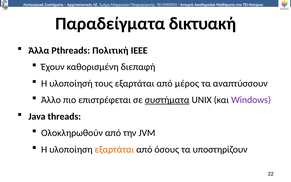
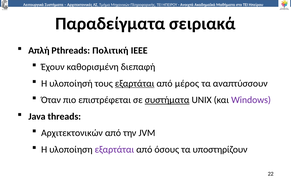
δικτυακή: δικτυακή -> σειριακά (202, 24)
Άλλα: Άλλα -> Απλή (39, 50)
εξαρτάται underline: none -> present (135, 83)
Άλλο: Άλλο -> Όταν (51, 100)
Ολοκληρωθούν: Ολοκληρωθούν -> Αρχιτεκτονικών (72, 133)
εξαρτάται colour: orange -> purple (114, 149)
